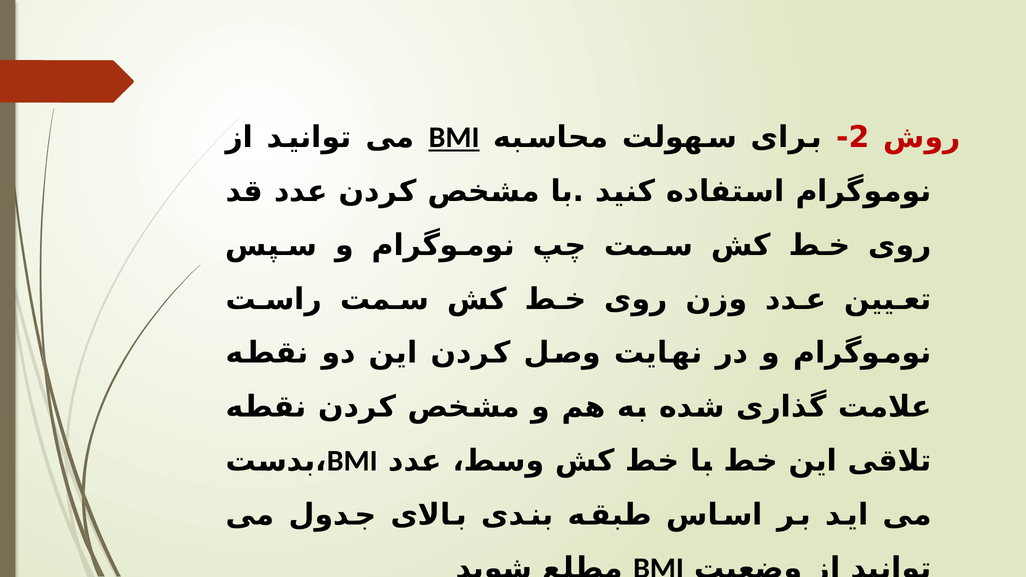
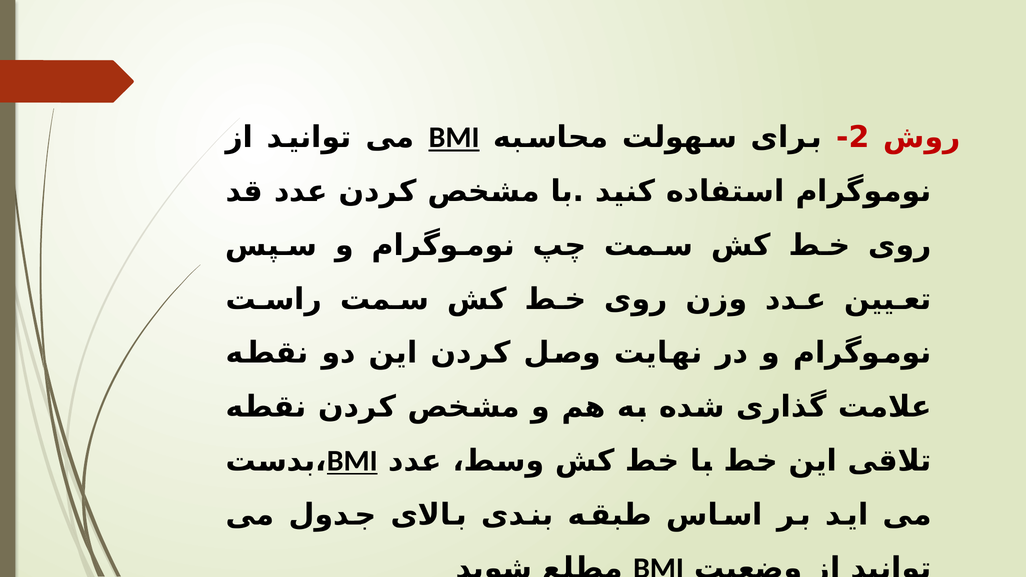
BMI underline: none -> present (352, 461)
